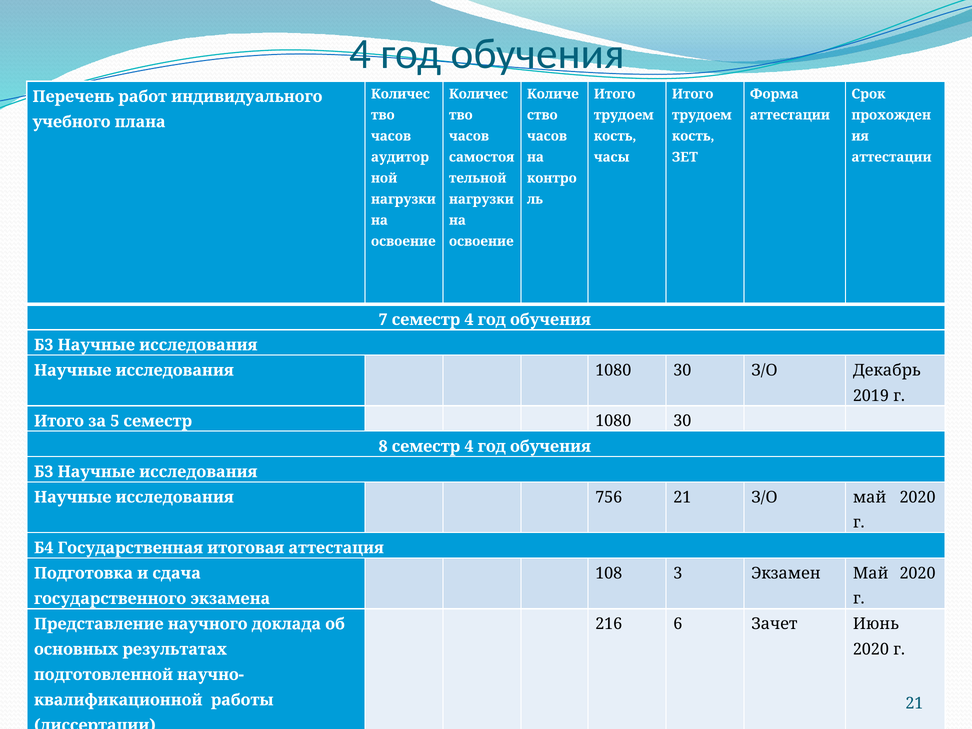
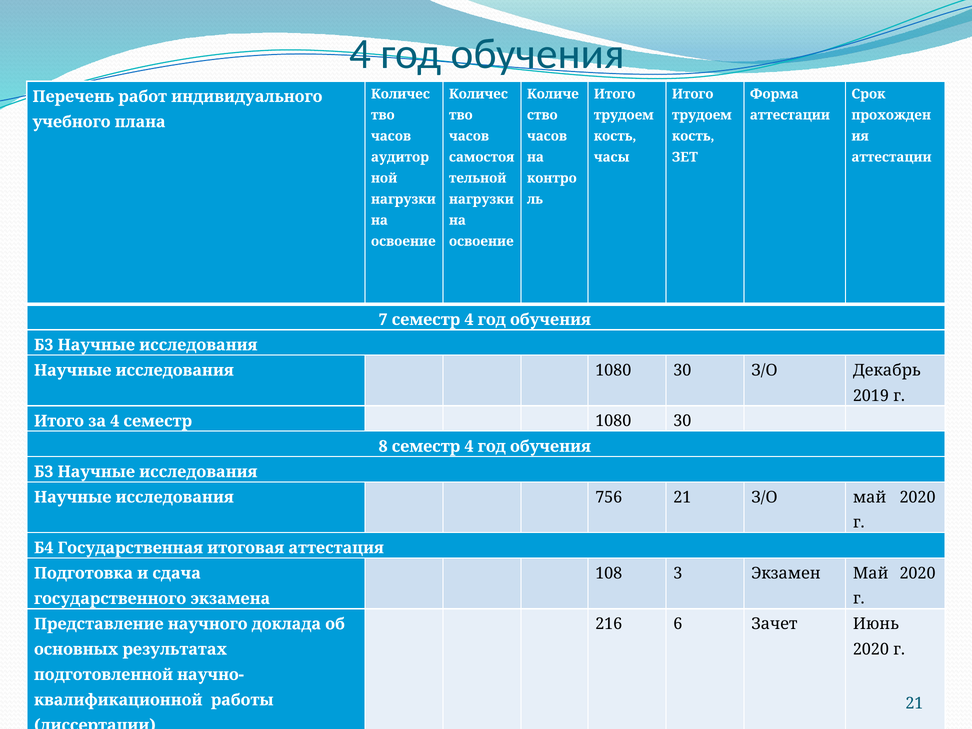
за 5: 5 -> 4 (115, 421)
